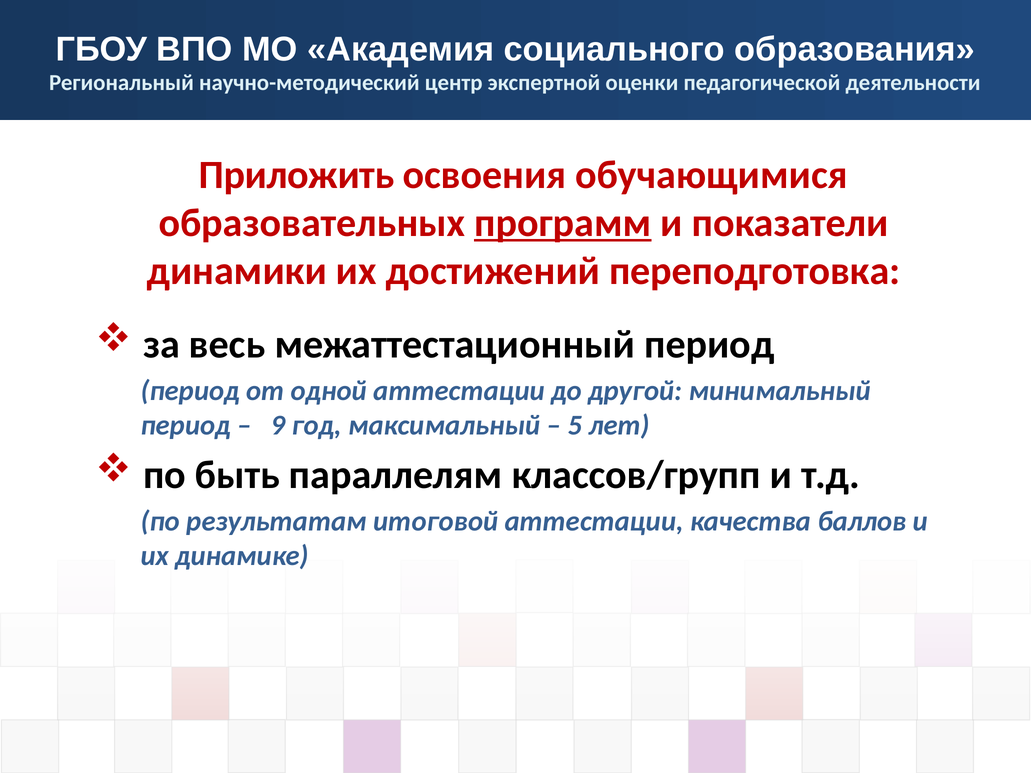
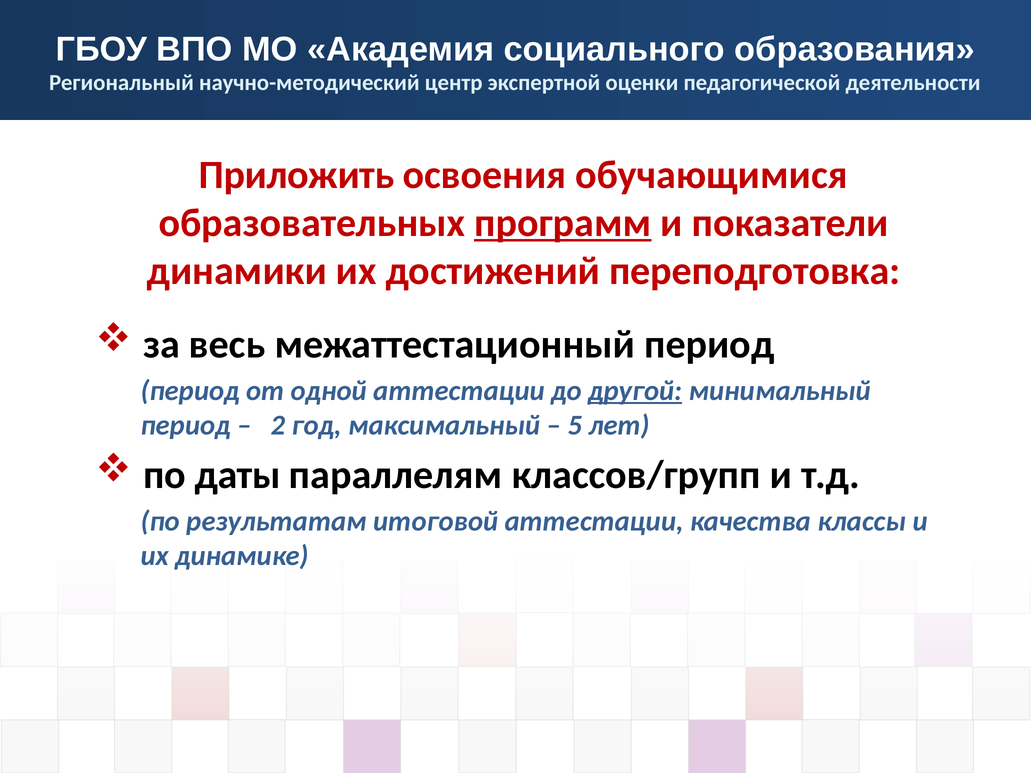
другой underline: none -> present (635, 391)
9: 9 -> 2 (278, 425)
быть: быть -> даты (238, 475)
баллов: баллов -> классы (862, 522)
